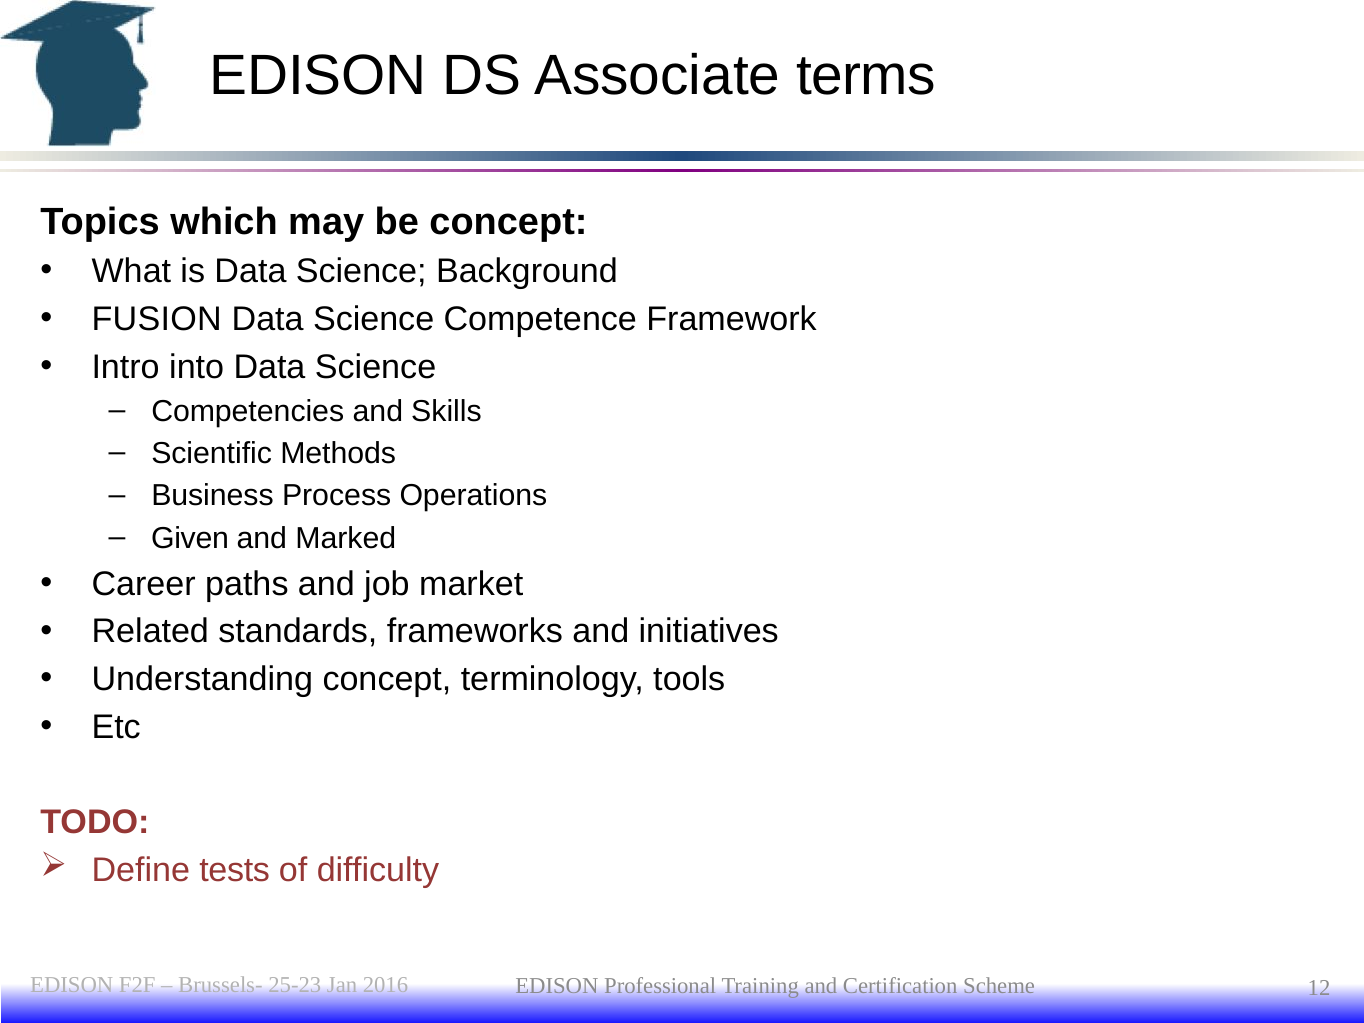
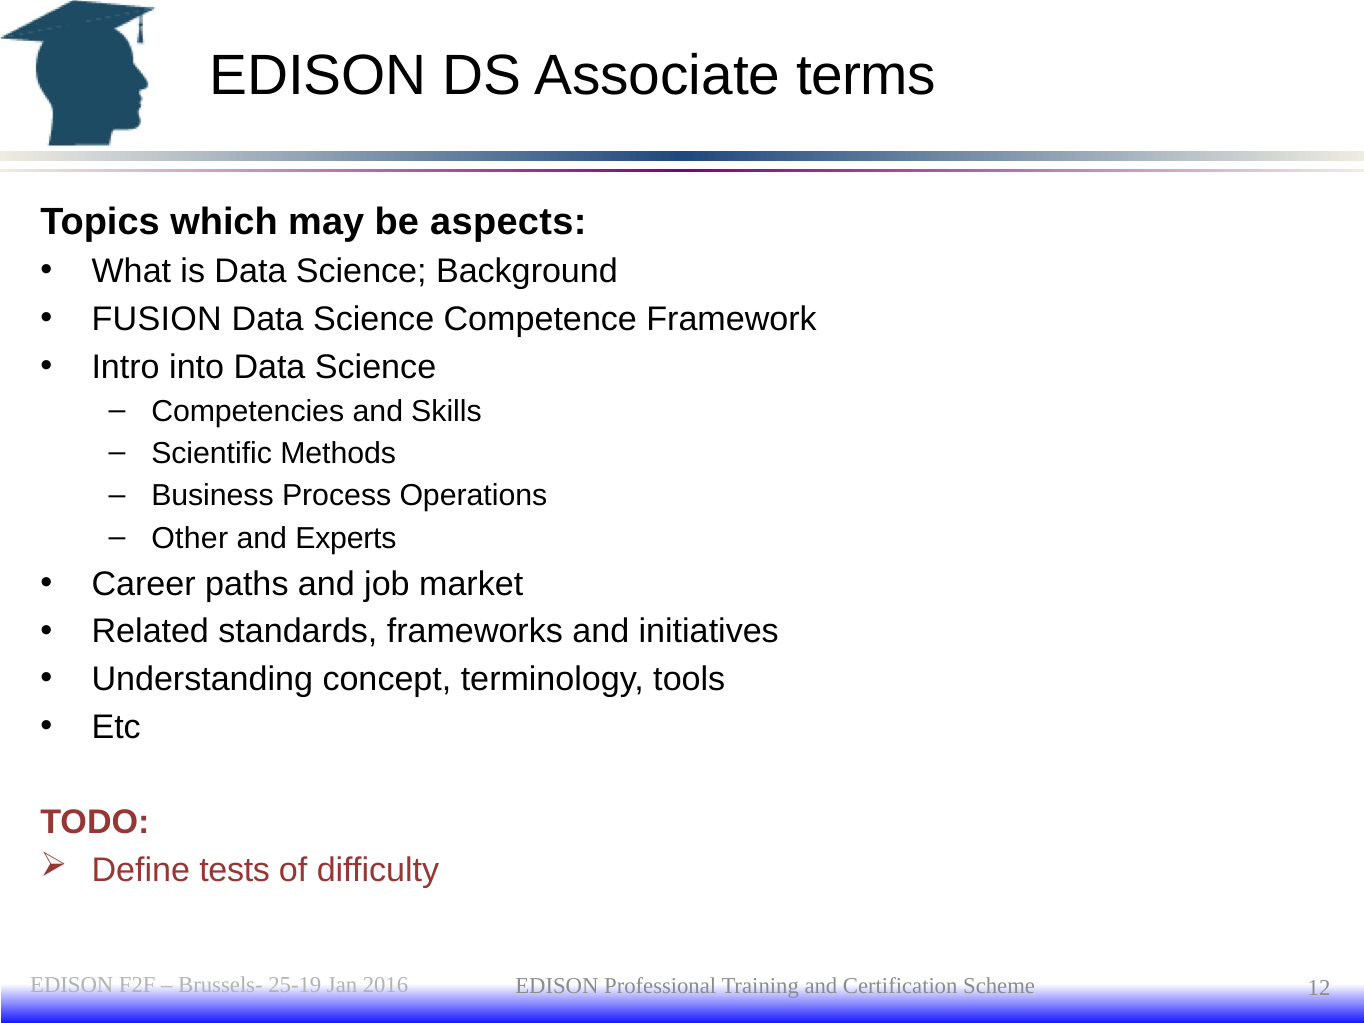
be concept: concept -> aspects (508, 222)
Given: Given -> Other (190, 538)
Marked: Marked -> Experts (346, 538)
25-23: 25-23 -> 25-19 (295, 985)
